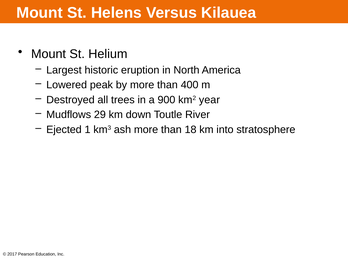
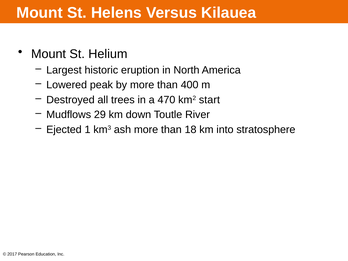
900: 900 -> 470 (166, 100)
year: year -> start (209, 100)
